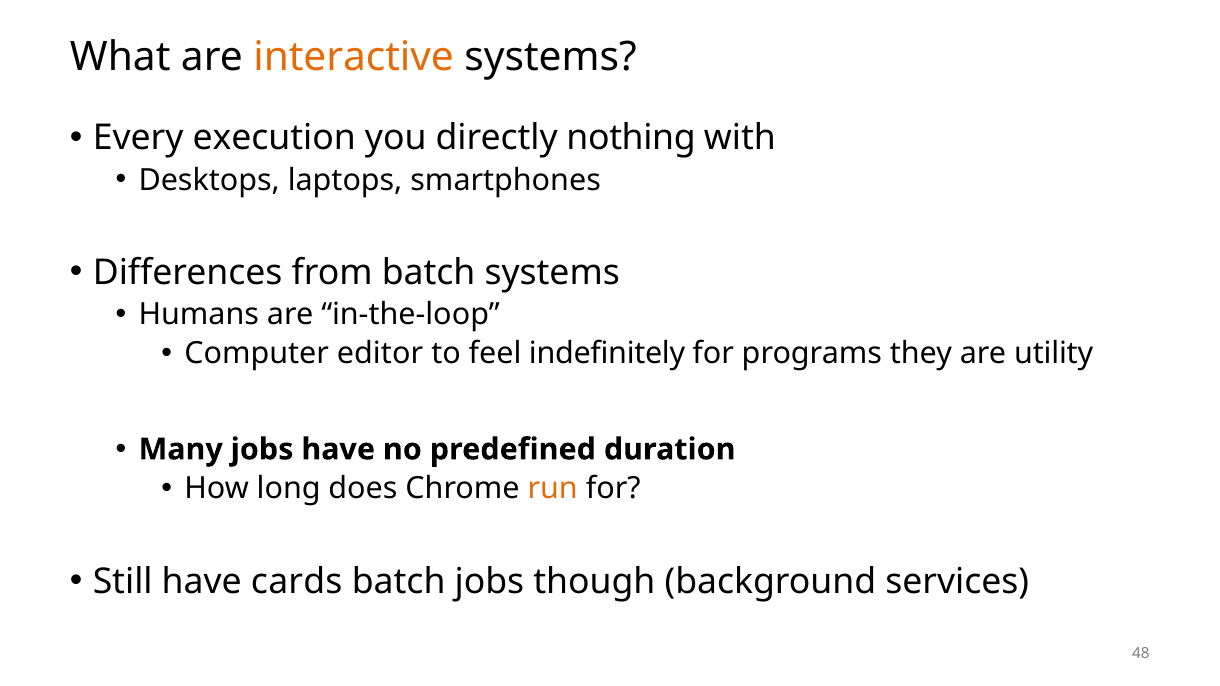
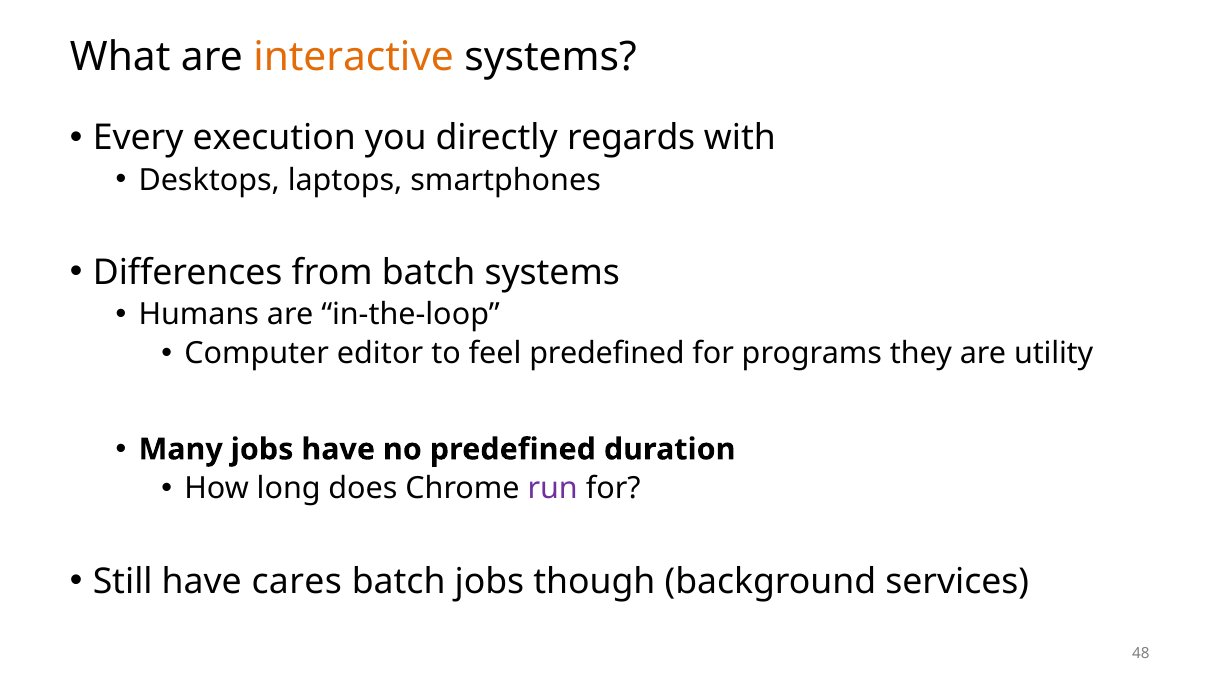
nothing: nothing -> regards (631, 138)
feel indefinitely: indefinitely -> predefined (607, 354)
run colour: orange -> purple (553, 489)
cards: cards -> cares (297, 582)
